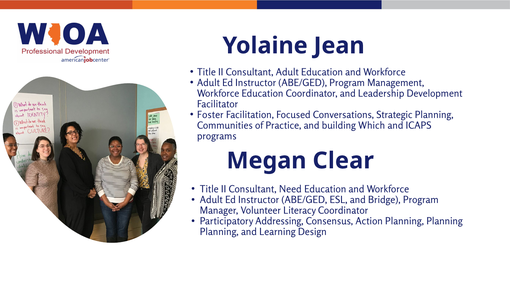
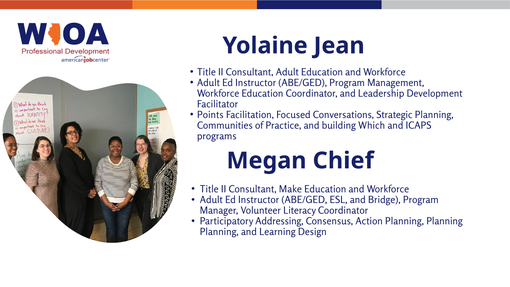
Foster: Foster -> Points (210, 115)
Clear: Clear -> Chief (343, 161)
Need: Need -> Make (290, 189)
